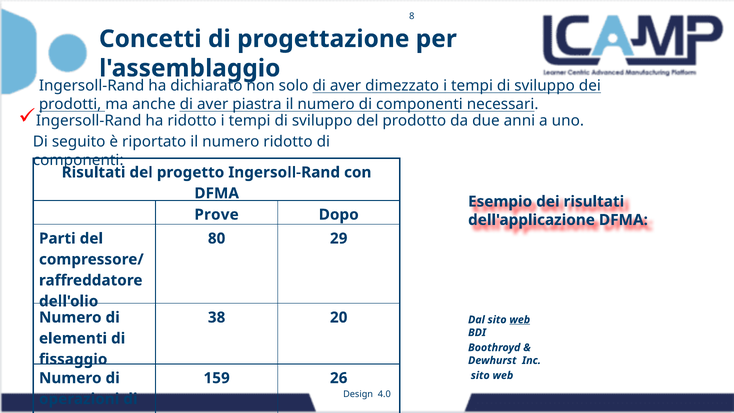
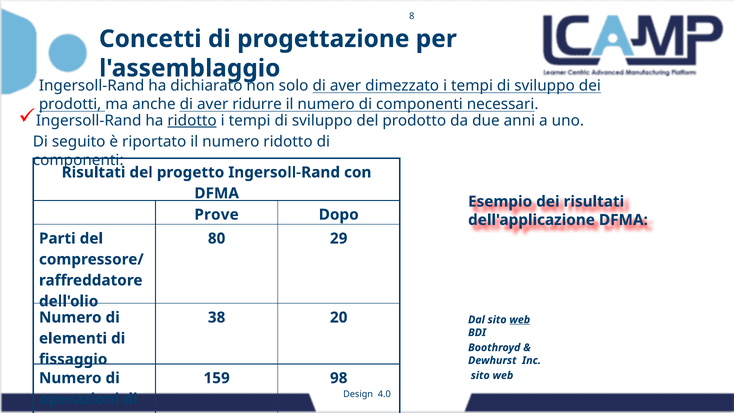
piastra: piastra -> ridurre (257, 104)
ridotto underline: none -> present (192, 121)
26: 26 -> 98 (339, 378)
